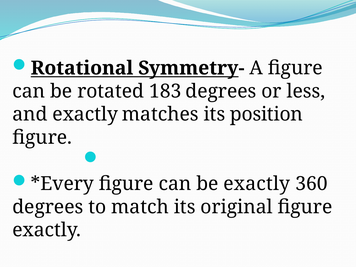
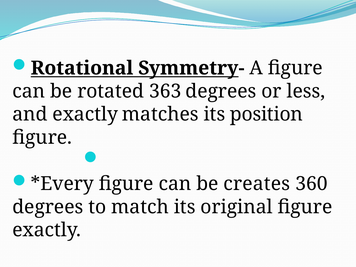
183: 183 -> 363 (165, 91)
be exactly: exactly -> creates (257, 184)
